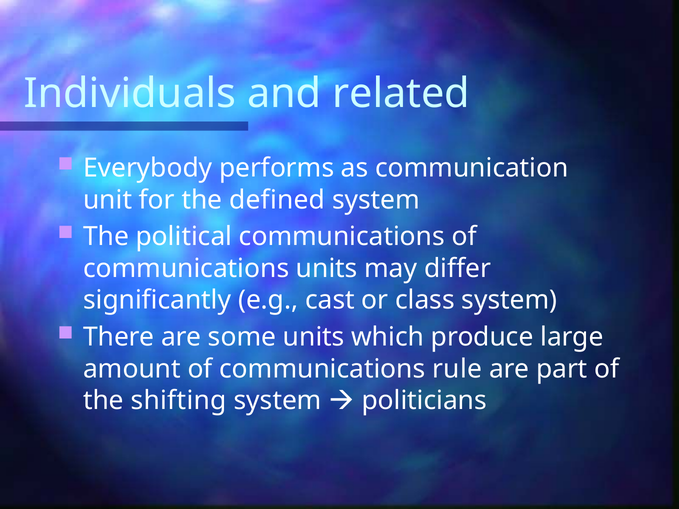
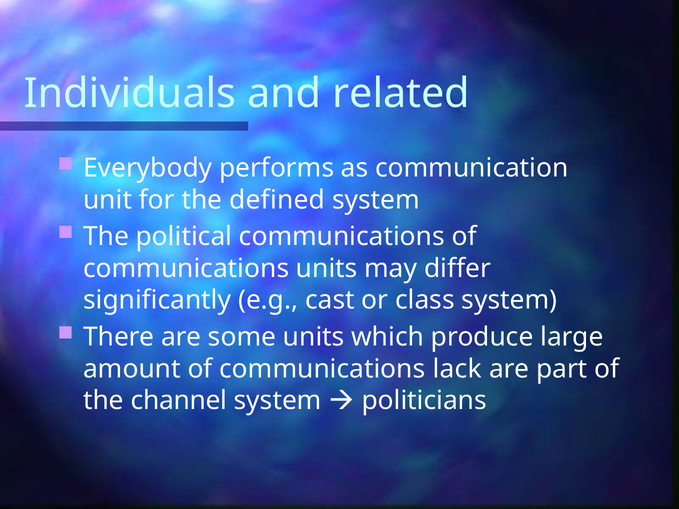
rule: rule -> lack (457, 369)
shifting: shifting -> channel (179, 401)
